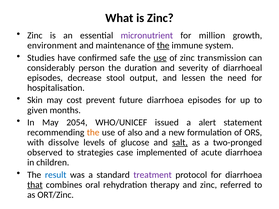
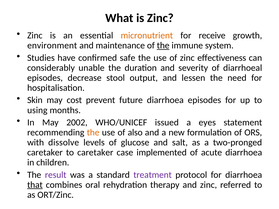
micronutrient colour: purple -> orange (147, 36)
million: million -> receive (212, 36)
use underline: present -> none (160, 58)
transmission: transmission -> effectiveness (222, 58)
person: person -> unable (92, 68)
given: given -> using (37, 110)
2054: 2054 -> 2002 (77, 123)
alert: alert -> eyes (207, 123)
salt underline: present -> none (180, 143)
observed: observed -> caretaker (45, 153)
to strategies: strategies -> caretaker (95, 153)
result colour: blue -> purple (56, 175)
